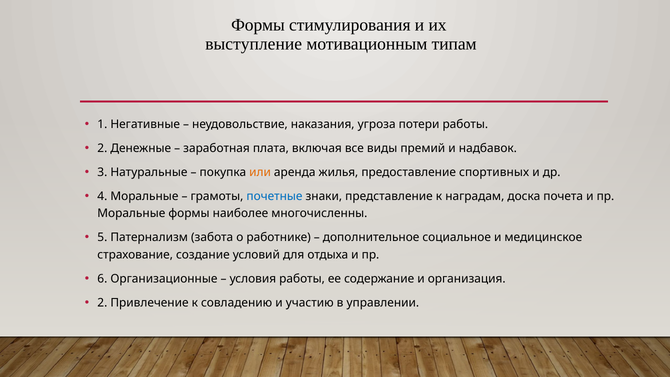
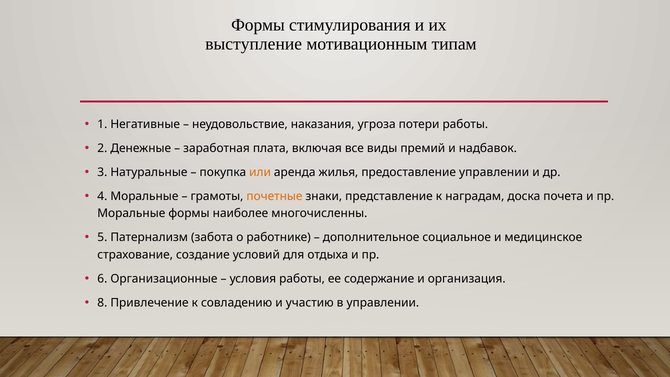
предоставление спортивных: спортивных -> управлении (494, 172)
почетные colour: blue -> orange (274, 196)
2: 2 -> 8 (102, 303)
